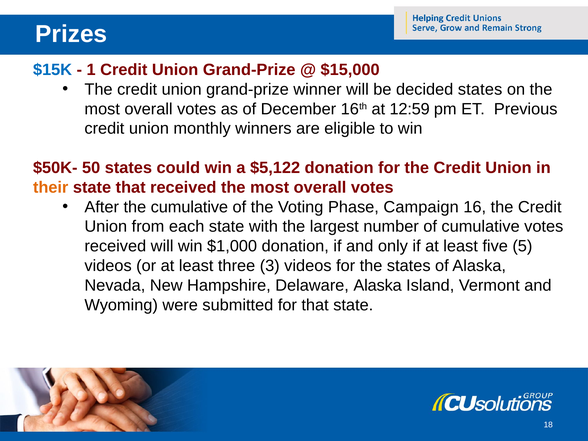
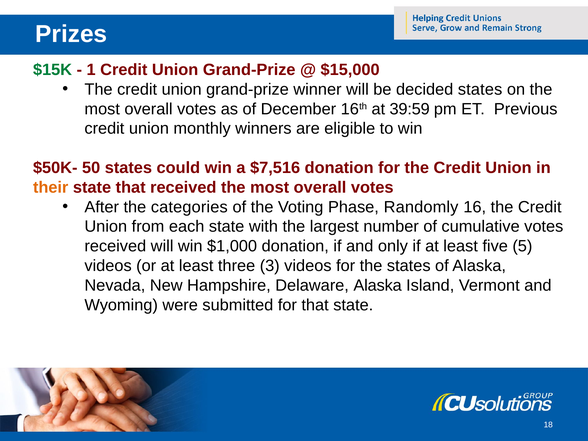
$15K colour: blue -> green (53, 70)
12:59: 12:59 -> 39:59 (410, 109)
$5,122: $5,122 -> $7,516 (275, 168)
the cumulative: cumulative -> categories (189, 207)
Campaign: Campaign -> Randomly (421, 207)
